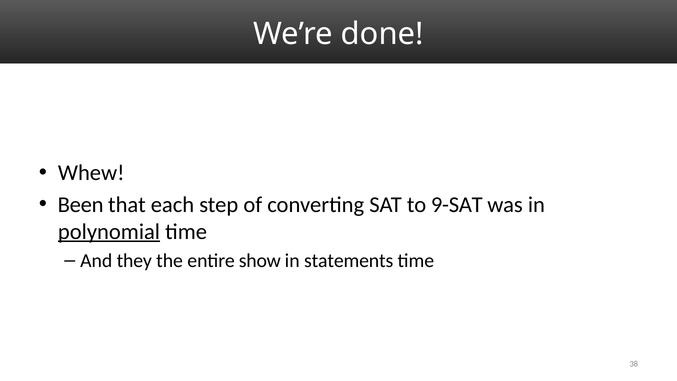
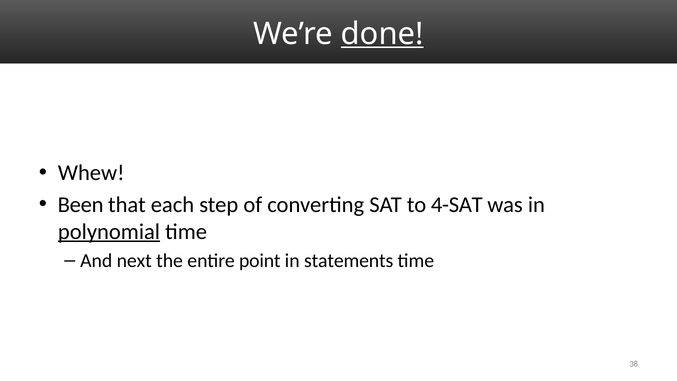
done underline: none -> present (382, 34)
9-SAT: 9-SAT -> 4-SAT (457, 205)
they: they -> next (134, 261)
show: show -> point (260, 261)
